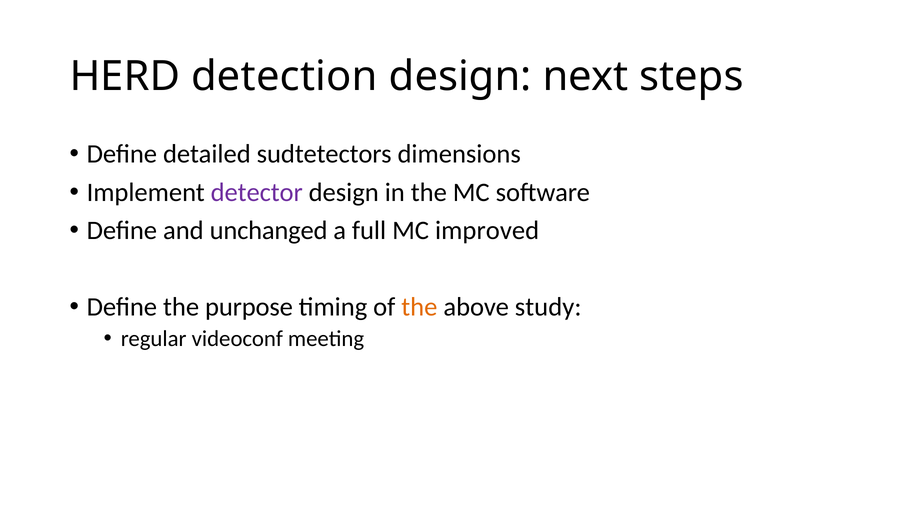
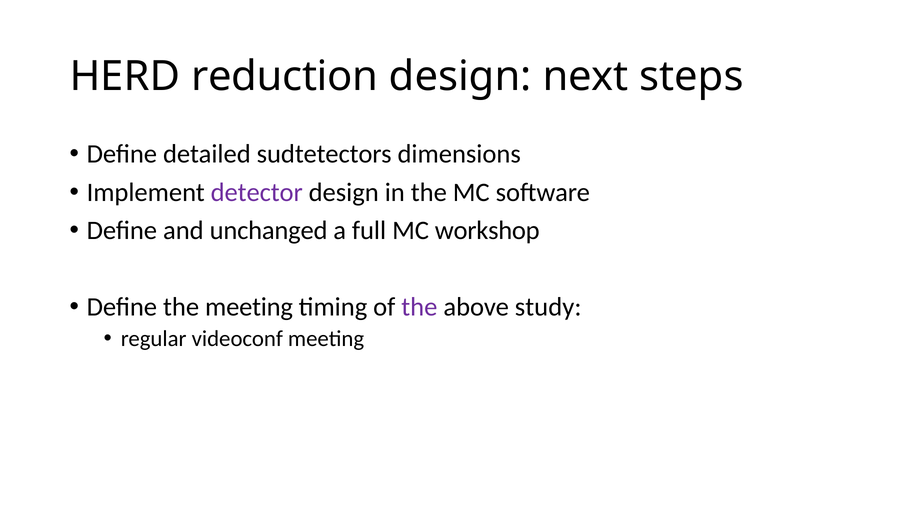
detection: detection -> reduction (285, 77)
improved: improved -> workshop (487, 231)
the purpose: purpose -> meeting (249, 307)
the colour: orange -> purple (419, 307)
